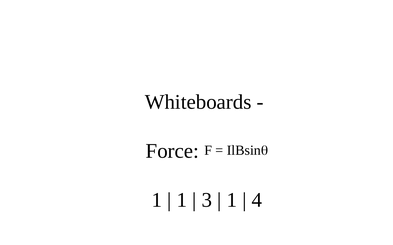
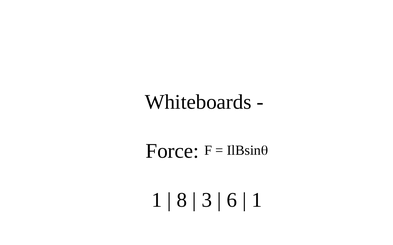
1: 1 -> 8 (182, 201)
1: 1 -> 6 (232, 201)
4: 4 -> 1 (257, 201)
